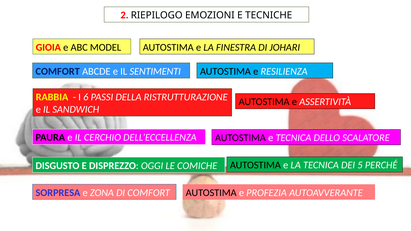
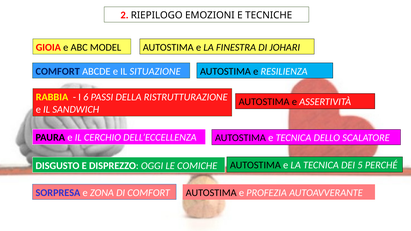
SENTIMENTI: SENTIMENTI -> SITUAZIONE (155, 71)
